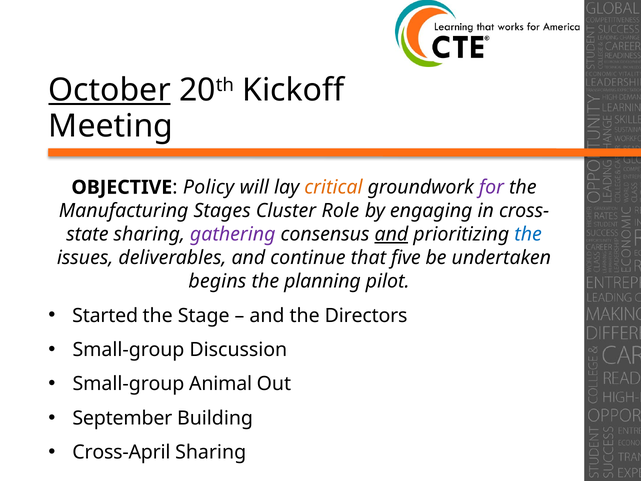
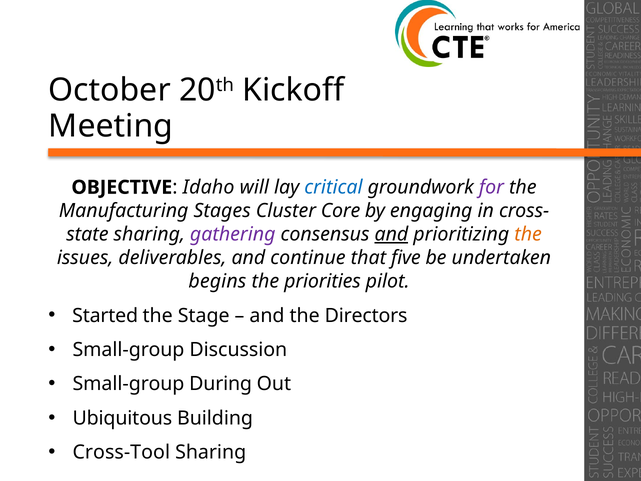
October underline: present -> none (110, 90)
Policy: Policy -> Idaho (209, 187)
critical colour: orange -> blue (333, 187)
Role: Role -> Core (341, 211)
the colour: blue -> orange (528, 234)
planning: planning -> priorities (322, 281)
Animal: Animal -> During (221, 384)
September: September -> Ubiquitous (122, 418)
Cross-April: Cross-April -> Cross-Tool (121, 452)
